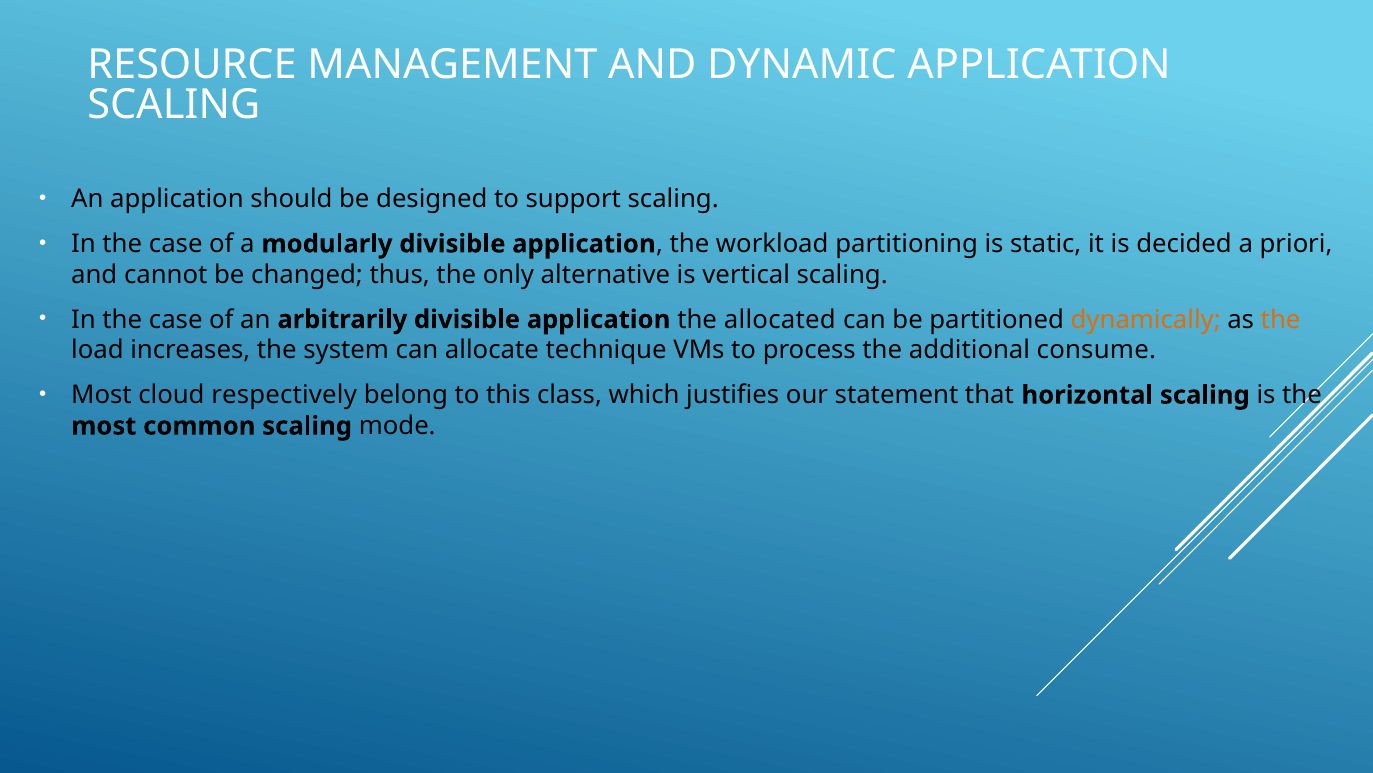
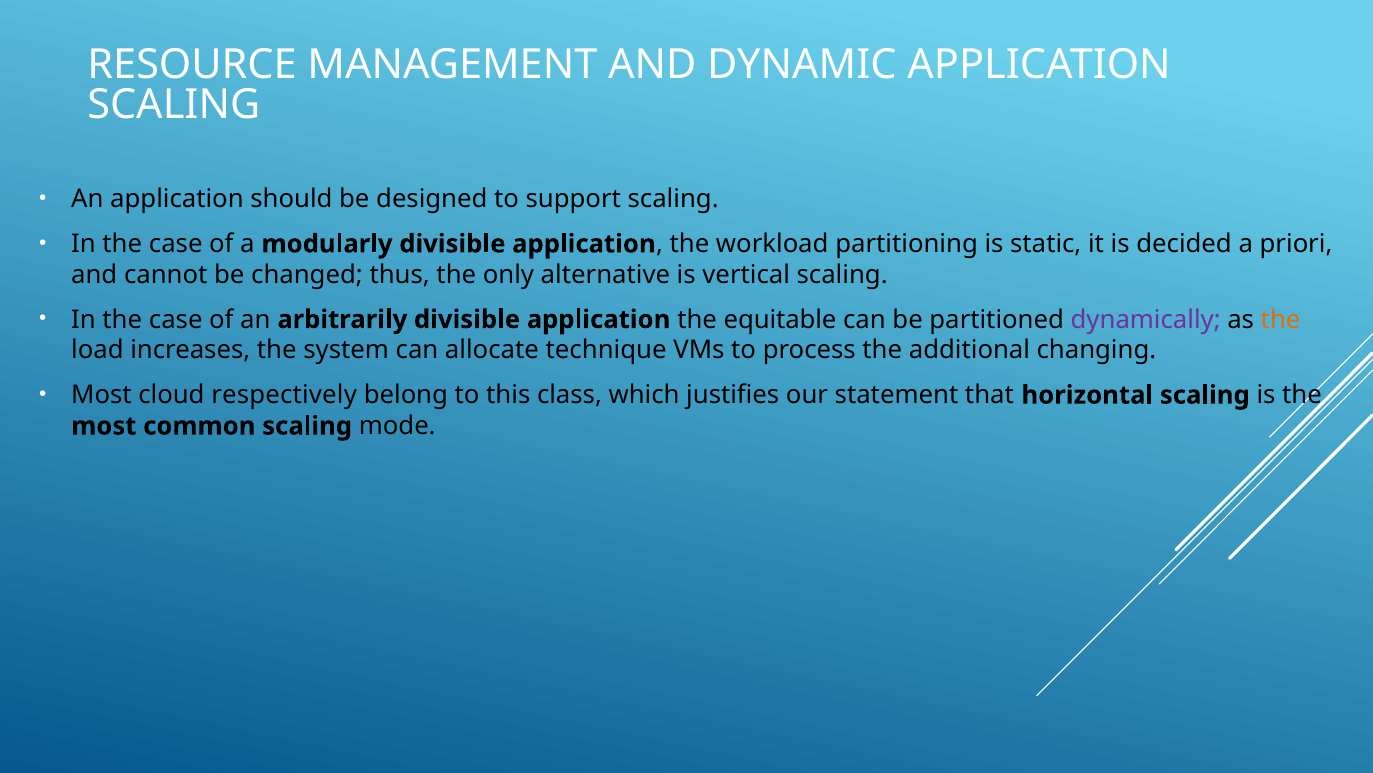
allocated: allocated -> equitable (780, 319)
dynamically colour: orange -> purple (1146, 319)
consume: consume -> changing (1096, 350)
